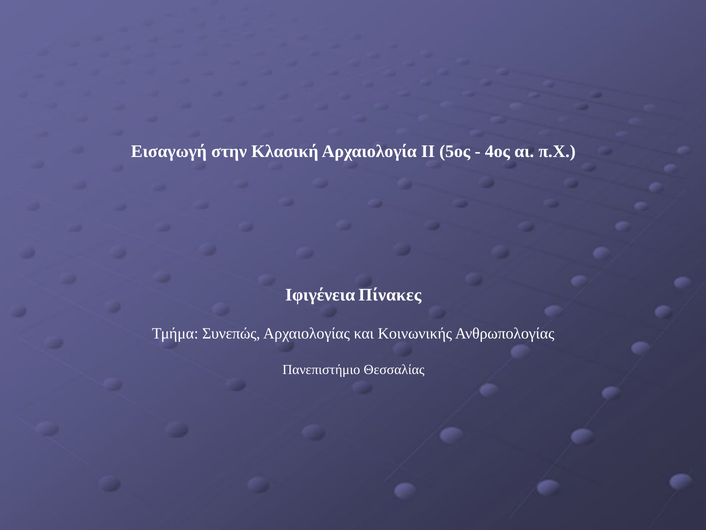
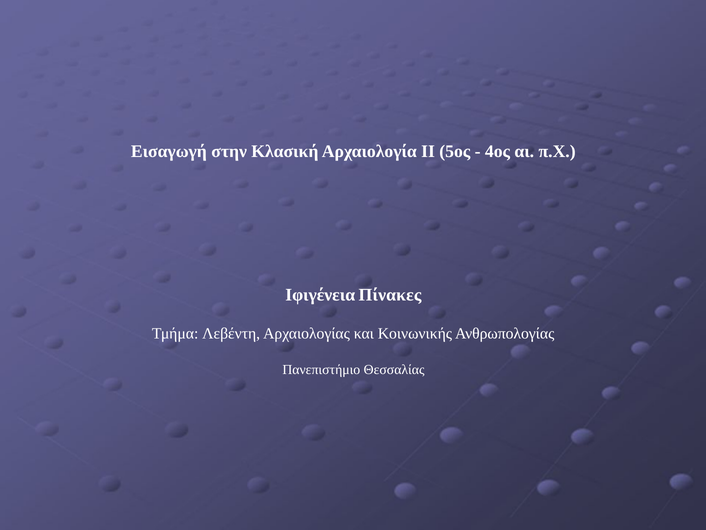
Συνεπώς: Συνεπώς -> Λεβέντη (231, 333)
